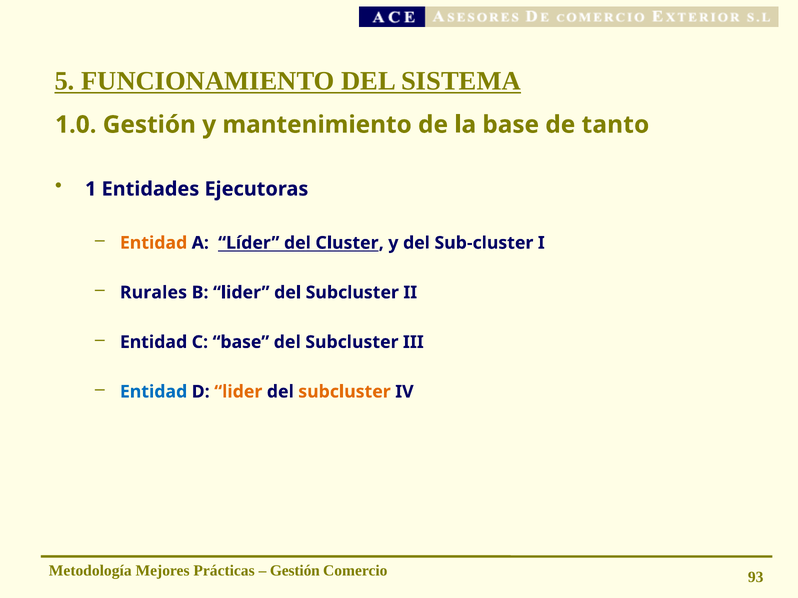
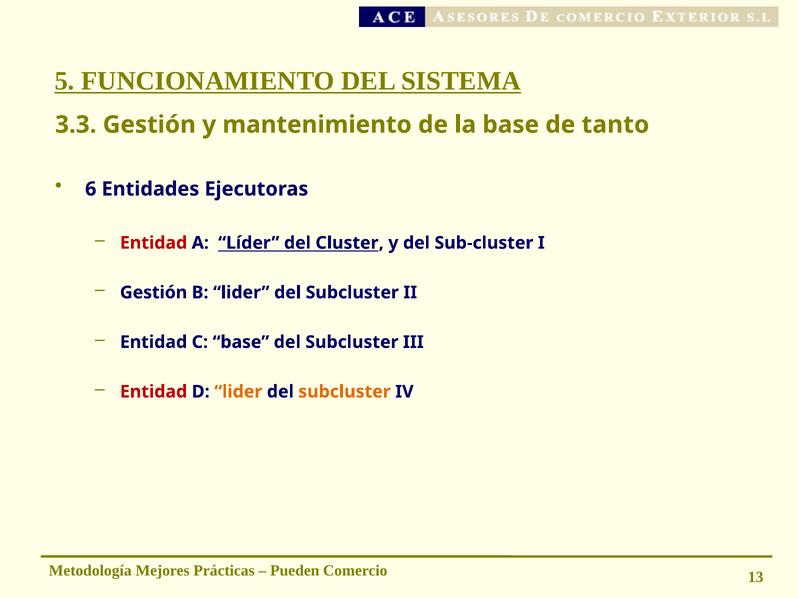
1.0: 1.0 -> 3.3 (76, 125)
1: 1 -> 6 (91, 189)
Entidad colour: orange -> red (154, 243)
Rurales: Rurales -> Gestión (154, 293)
Entidad colour: blue -> red (154, 392)
Gestión: Gestión -> Pueden (295, 571)
93: 93 -> 13 (756, 578)
